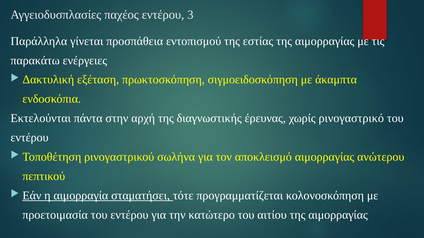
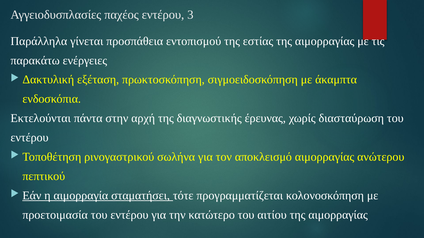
ρινογαστρικό: ρινογαστρικό -> διασταύρωση (351, 119)
